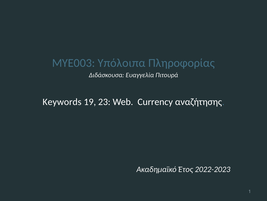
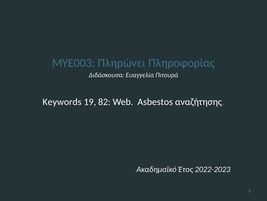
Υπόλοιπα: Υπόλοιπα -> Πληρώνει (122, 63)
23: 23 -> 82 (104, 101)
Currency: Currency -> Asbestos (155, 101)
